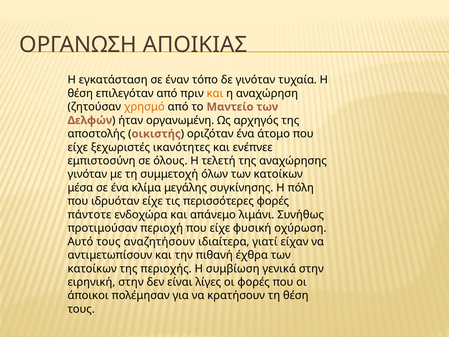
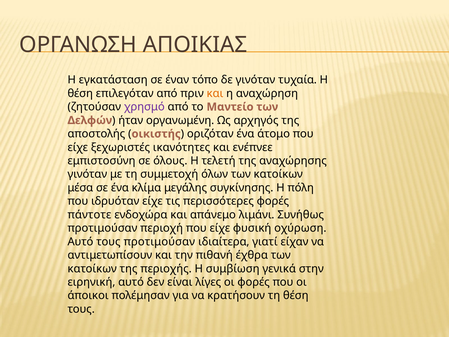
χρησμό colour: orange -> purple (144, 107)
τους αναζητήσουν: αναζητήσουν -> προτιμούσαν (159, 242)
ειρηνική στην: στην -> αυτό (131, 282)
